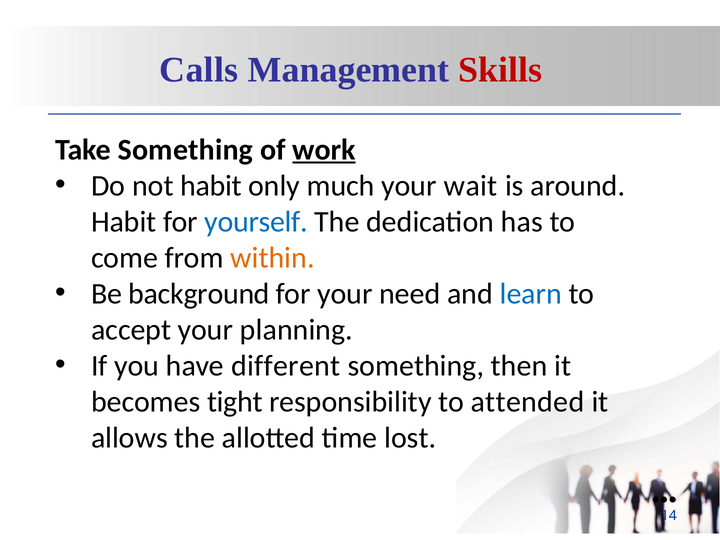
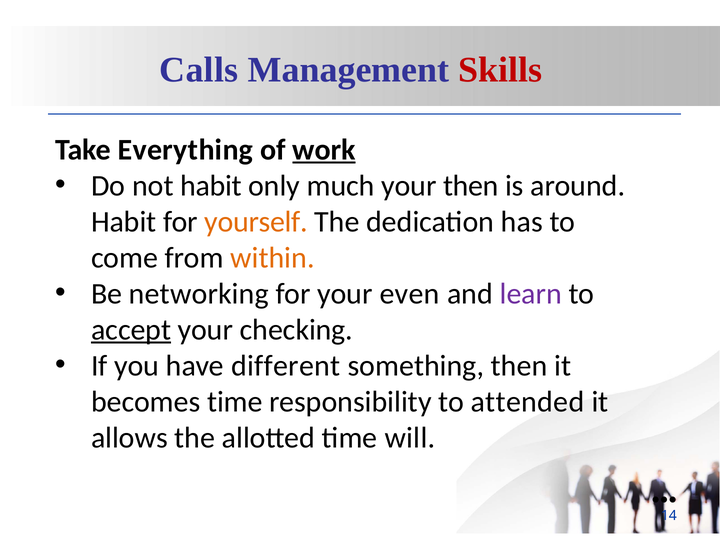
Take Something: Something -> Everything (185, 150)
your wait: wait -> then (471, 186)
yourself colour: blue -> orange (256, 222)
background: background -> networking (199, 294)
need: need -> even (410, 294)
learn colour: blue -> purple (531, 294)
accept underline: none -> present (131, 330)
planning: planning -> checking (296, 330)
becomes tight: tight -> time (235, 402)
lost: lost -> will (410, 438)
